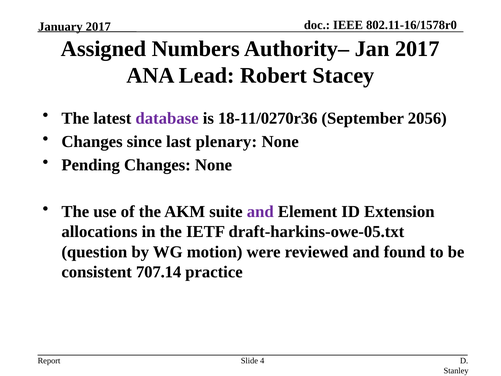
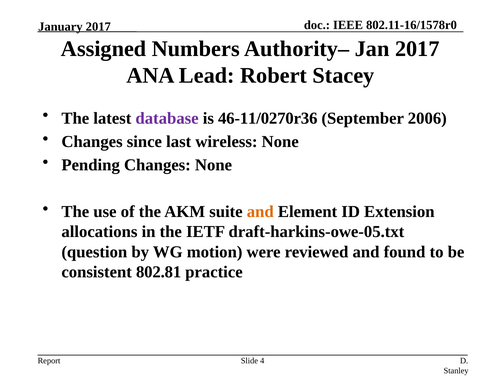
18-11/0270r36: 18-11/0270r36 -> 46-11/0270r36 (268, 118)
2056: 2056 -> 2006 (427, 118)
plenary: plenary -> wireless (226, 141)
and colour: purple -> orange (260, 212)
707.14: 707.14 -> 802.81 (159, 272)
